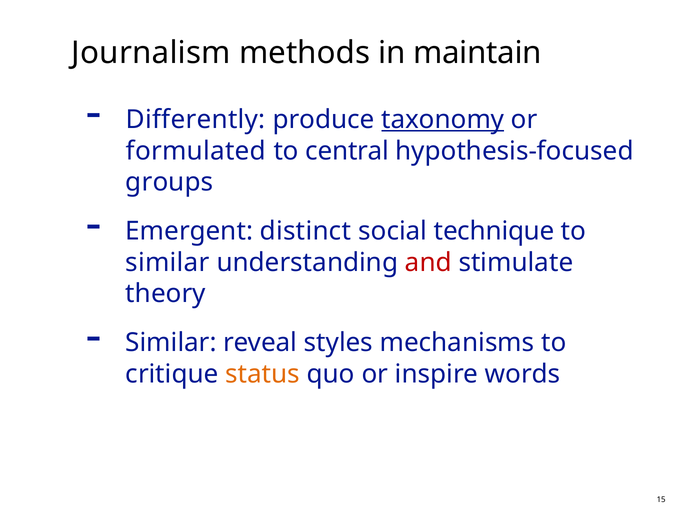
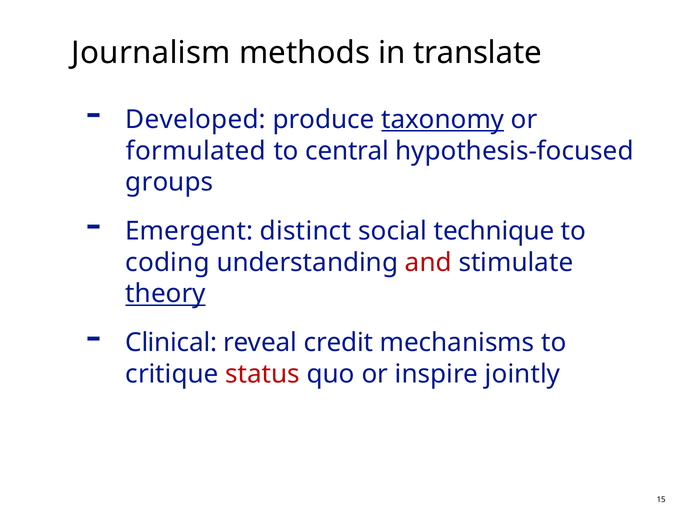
maintain: maintain -> translate (477, 53)
Differently: Differently -> Developed (196, 119)
similar: similar -> coding (168, 262)
theory underline: none -> present (166, 294)
Similar: Similar -> Clinical (171, 343)
styles: styles -> credit (339, 343)
status colour: orange -> red (263, 374)
words: words -> jointly (523, 374)
